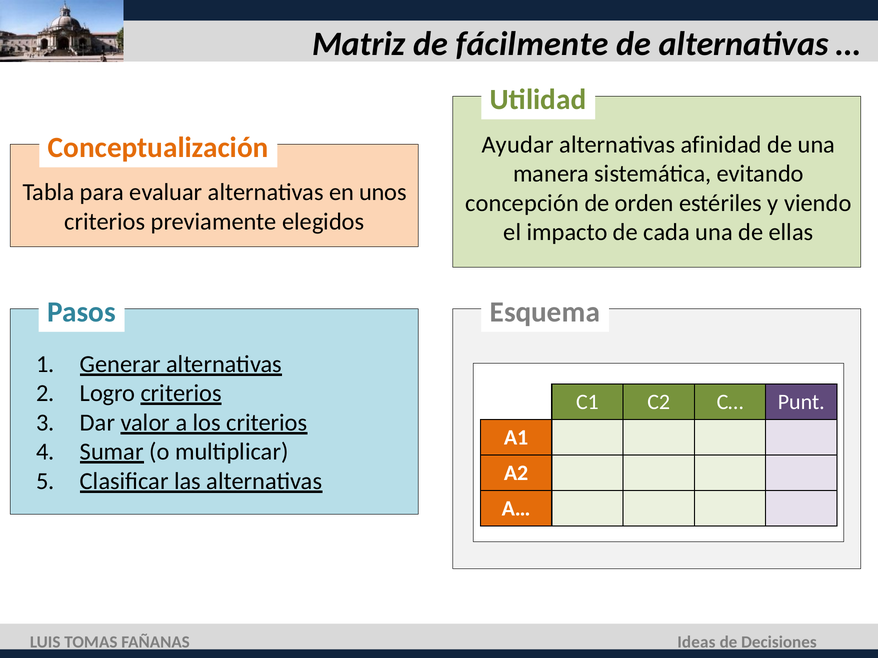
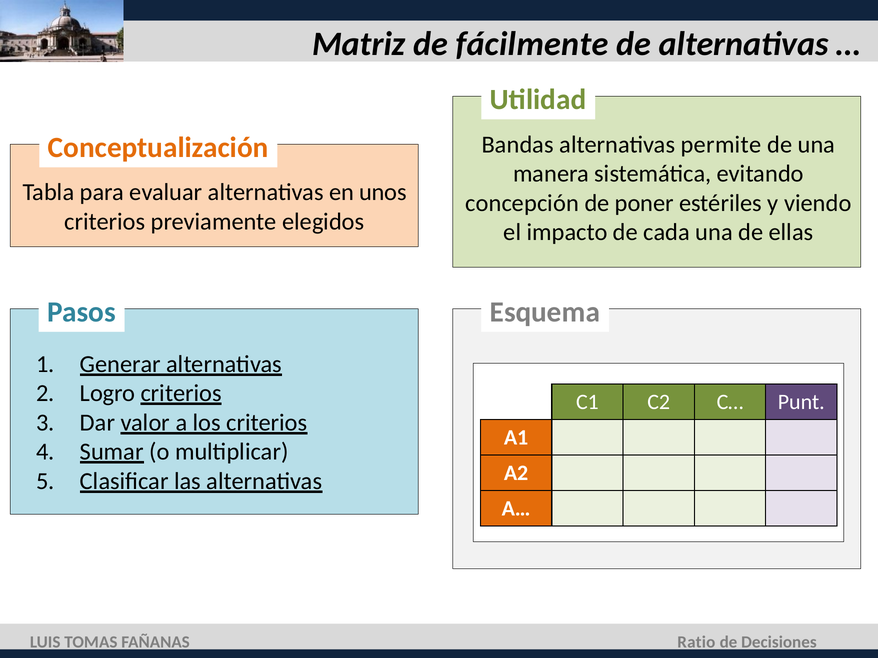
Ayudar: Ayudar -> Bandas (518, 145)
afinidad: afinidad -> permite (721, 145)
orden: orden -> poner (644, 203)
Ideas: Ideas -> Ratio (696, 642)
